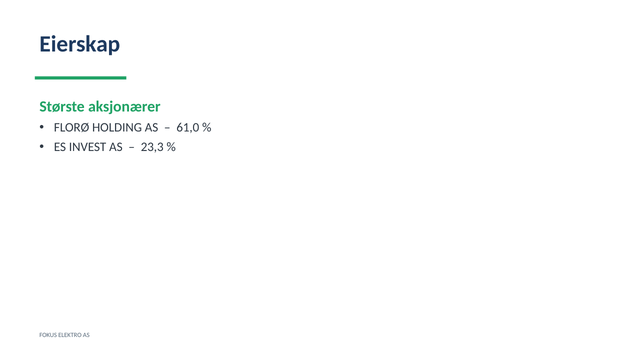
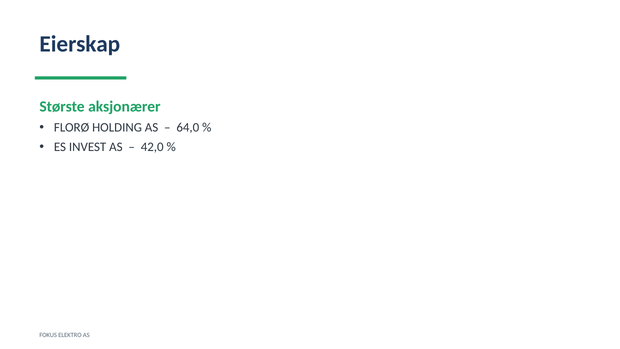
61,0: 61,0 -> 64,0 (188, 127)
23,3: 23,3 -> 42,0 (152, 147)
